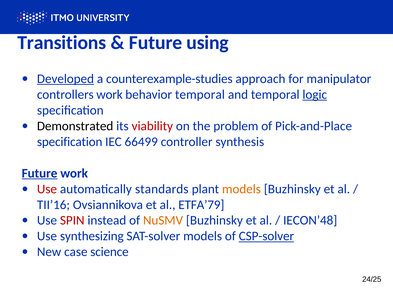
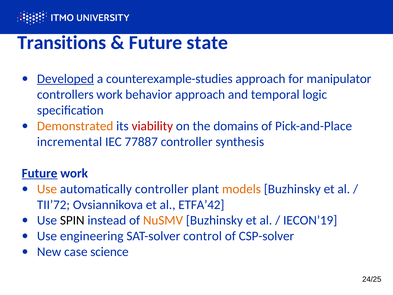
using: using -> state (207, 43)
behavior temporal: temporal -> approach (200, 94)
logic underline: present -> none (315, 94)
Demonstrated colour: black -> orange (75, 126)
problem: problem -> domains (236, 126)
specification: specification -> incremental (70, 142)
66499: 66499 -> 77887 (141, 142)
Use colour: red -> orange (47, 189)
automatically standards: standards -> controller (162, 189)
TII’16: TII’16 -> TII’72 (53, 205)
ETFA’79: ETFA’79 -> ETFA’42 (201, 205)
SPIN colour: red -> black (72, 220)
IECON’48: IECON’48 -> IECON’19 (310, 220)
synthesizing: synthesizing -> engineering (92, 236)
SAT-solver models: models -> control (203, 236)
CSP-solver underline: present -> none (266, 236)
